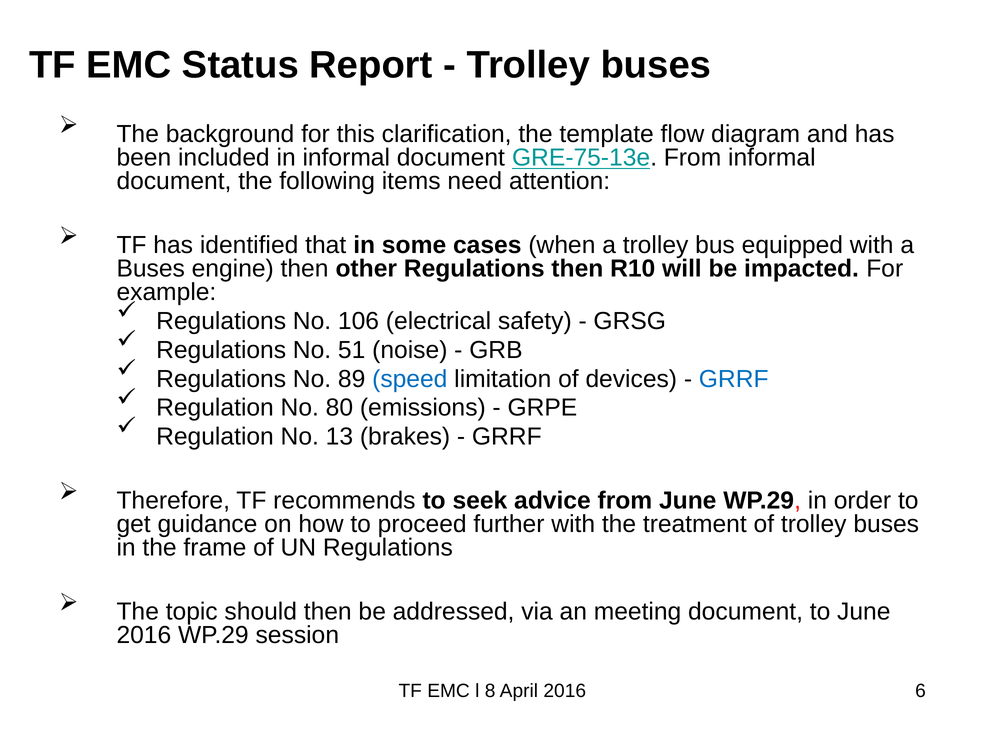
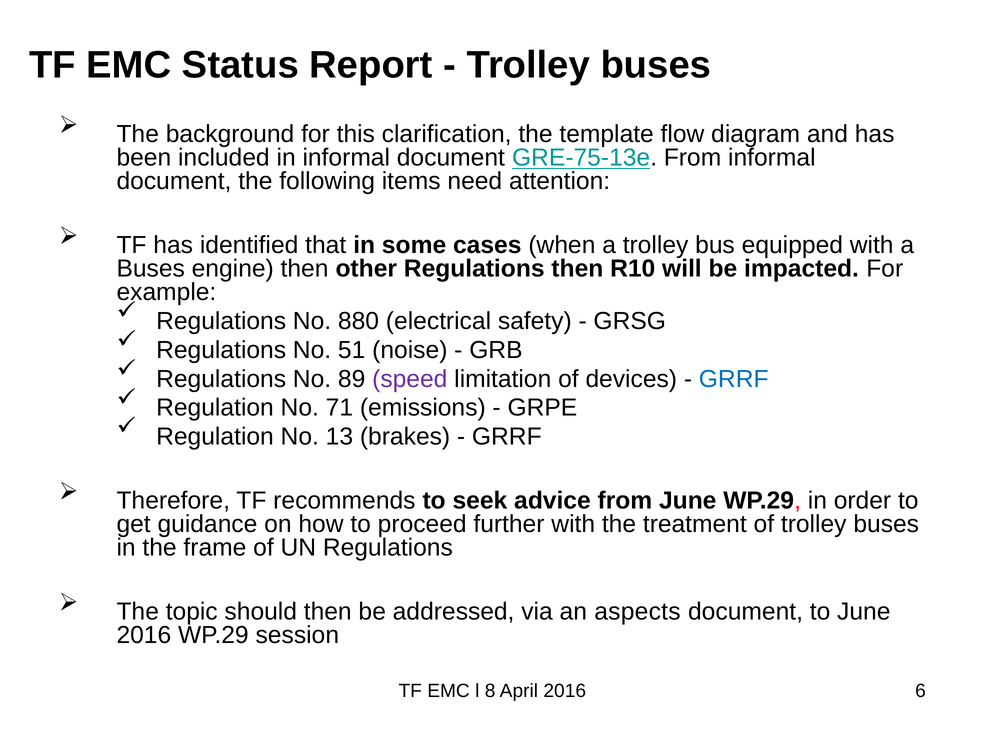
106: 106 -> 880 (359, 321)
speed colour: blue -> purple (410, 379)
80: 80 -> 71 (339, 408)
meeting: meeting -> aspects (637, 611)
